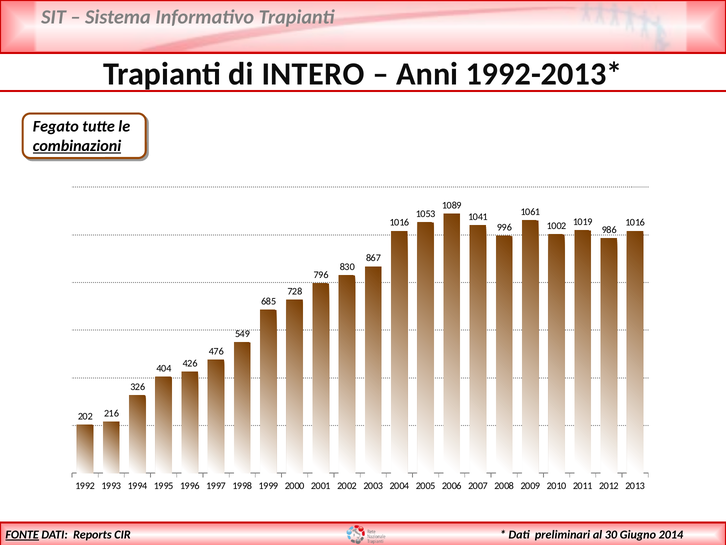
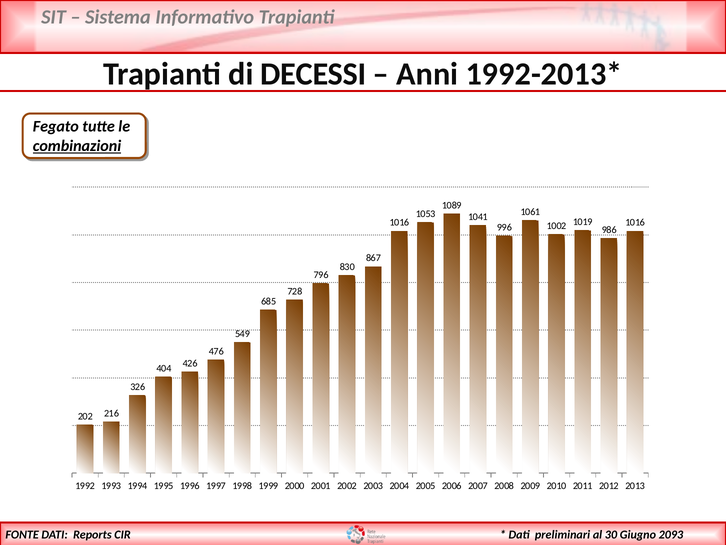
INTERO: INTERO -> DECESSI (313, 74)
2014: 2014 -> 2093 (671, 534)
FONTE underline: present -> none (22, 534)
